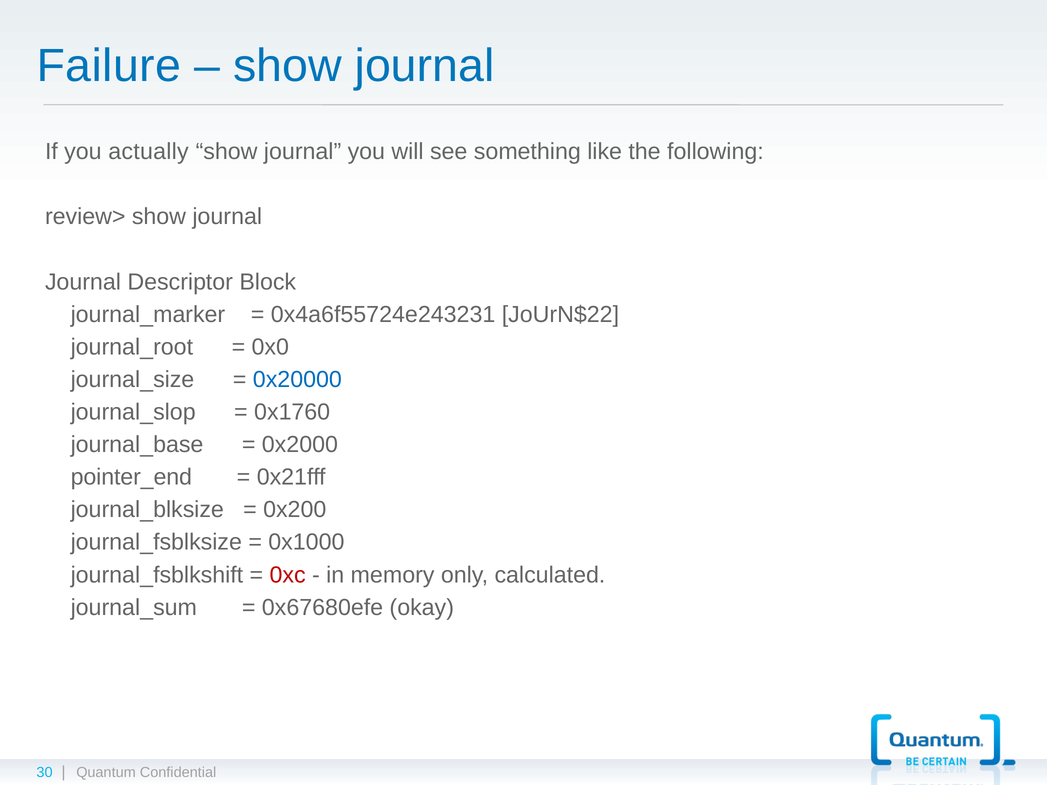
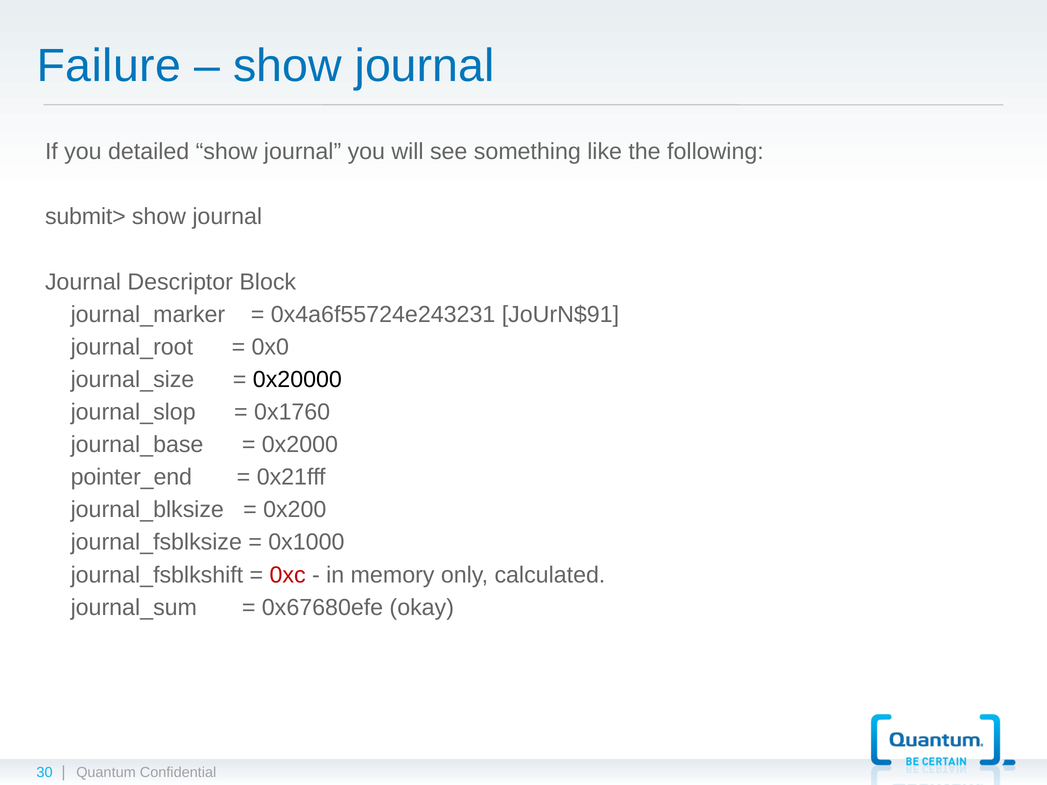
actually: actually -> detailed (149, 152)
review>: review> -> submit> (85, 217)
JoUrN$22: JoUrN$22 -> JoUrN$91 (560, 315)
0x20000 colour: blue -> black (297, 380)
